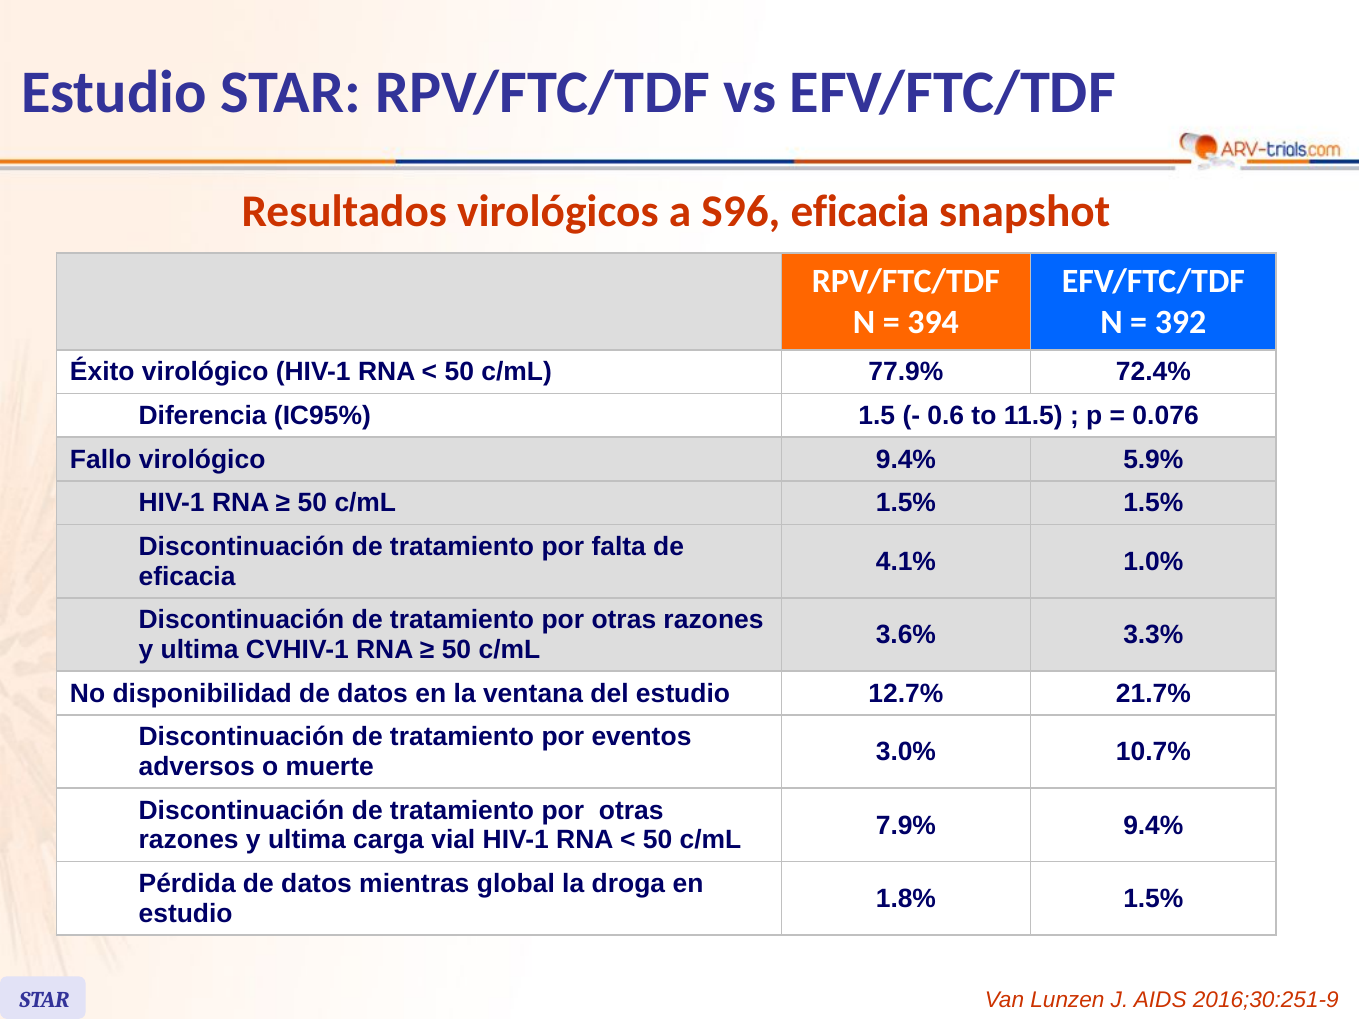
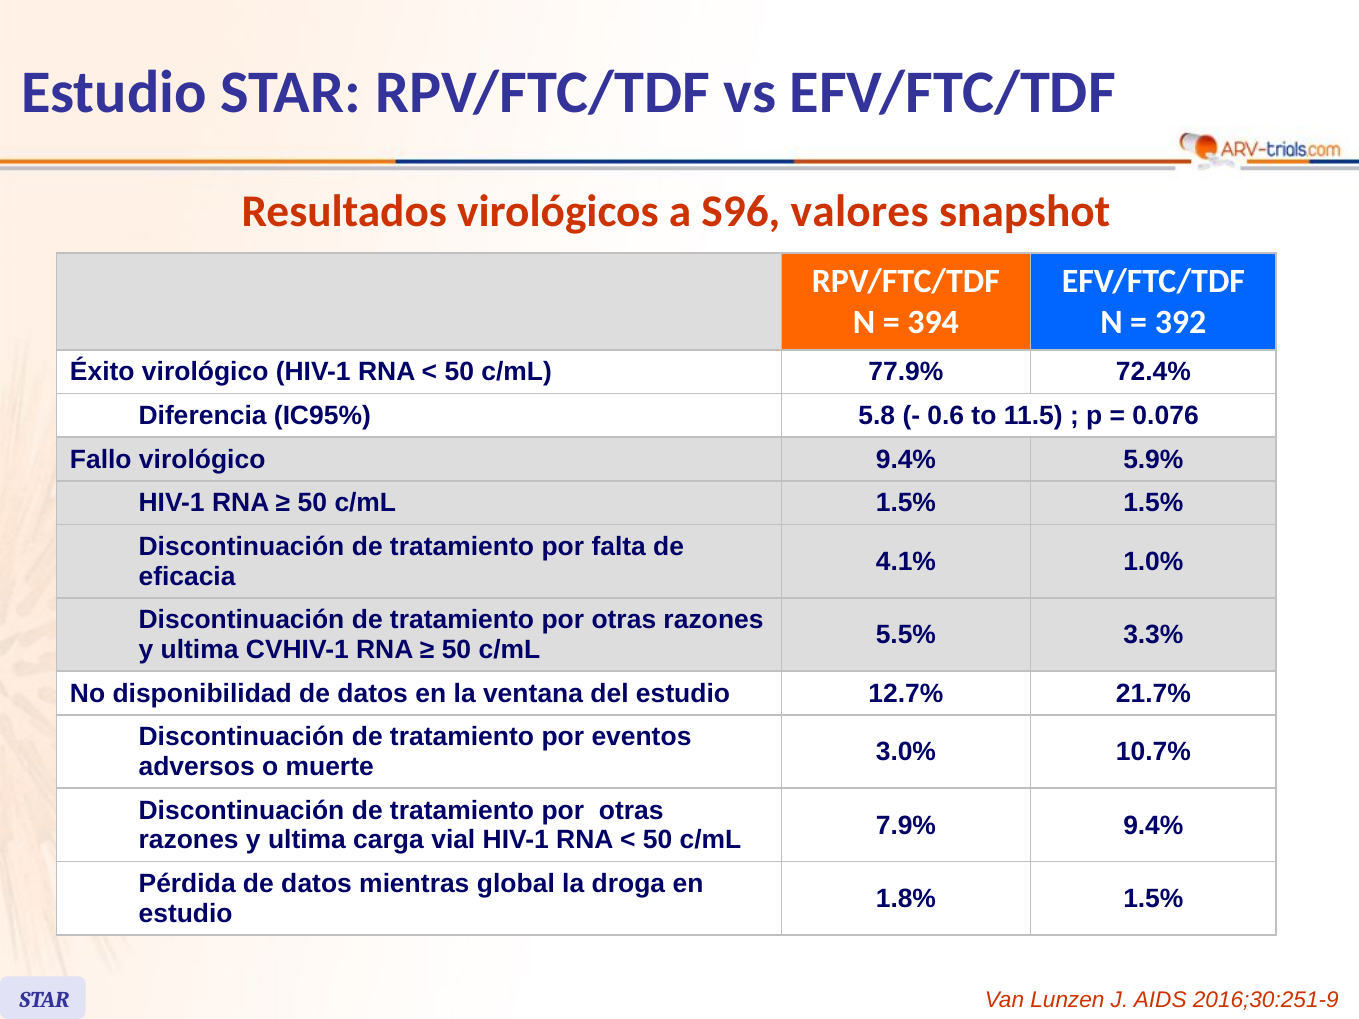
S96 eficacia: eficacia -> valores (860, 211)
1.5: 1.5 -> 5.8 (877, 416)
3.6%: 3.6% -> 5.5% (906, 635)
